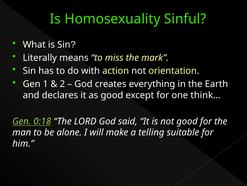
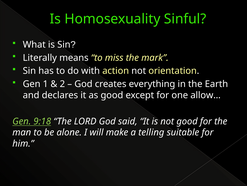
think…: think… -> allow… (206, 95)
0:18: 0:18 -> 9:18 (42, 121)
